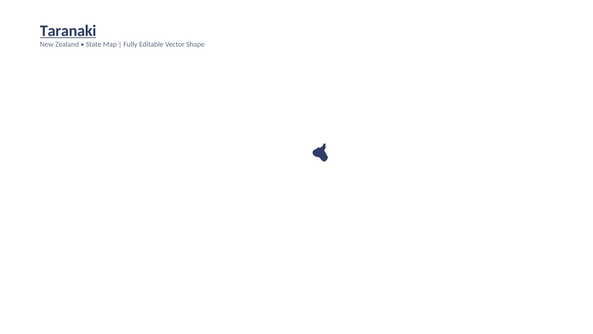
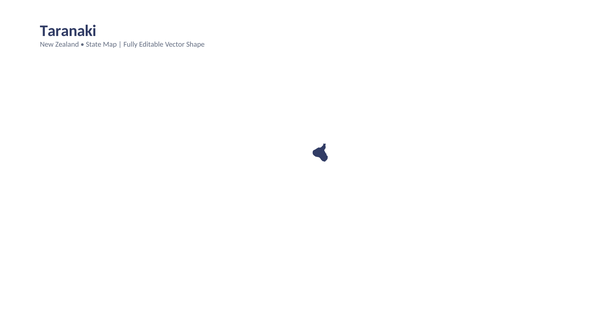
Taranaki underline: present -> none (68, 31)
